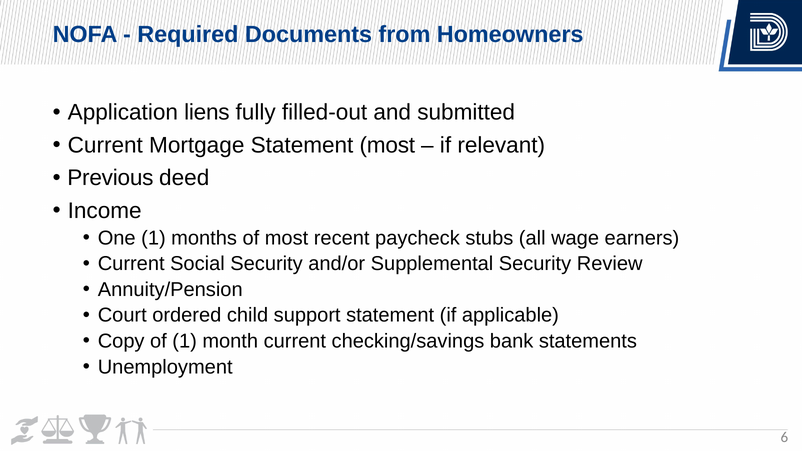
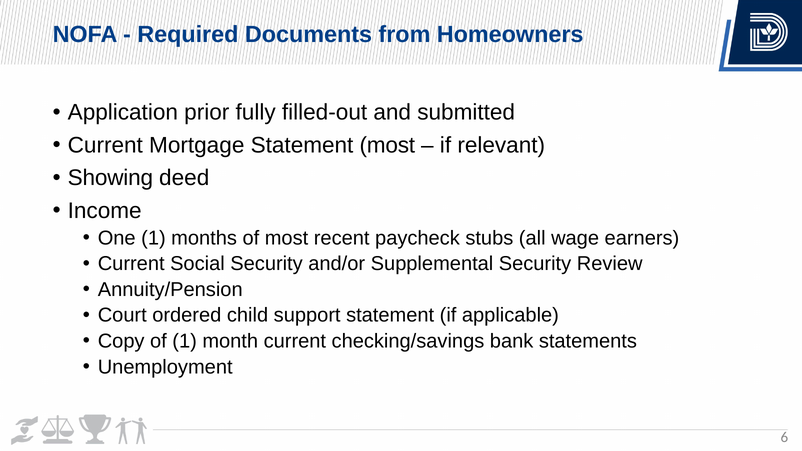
liens: liens -> prior (207, 113)
Previous: Previous -> Showing (110, 178)
